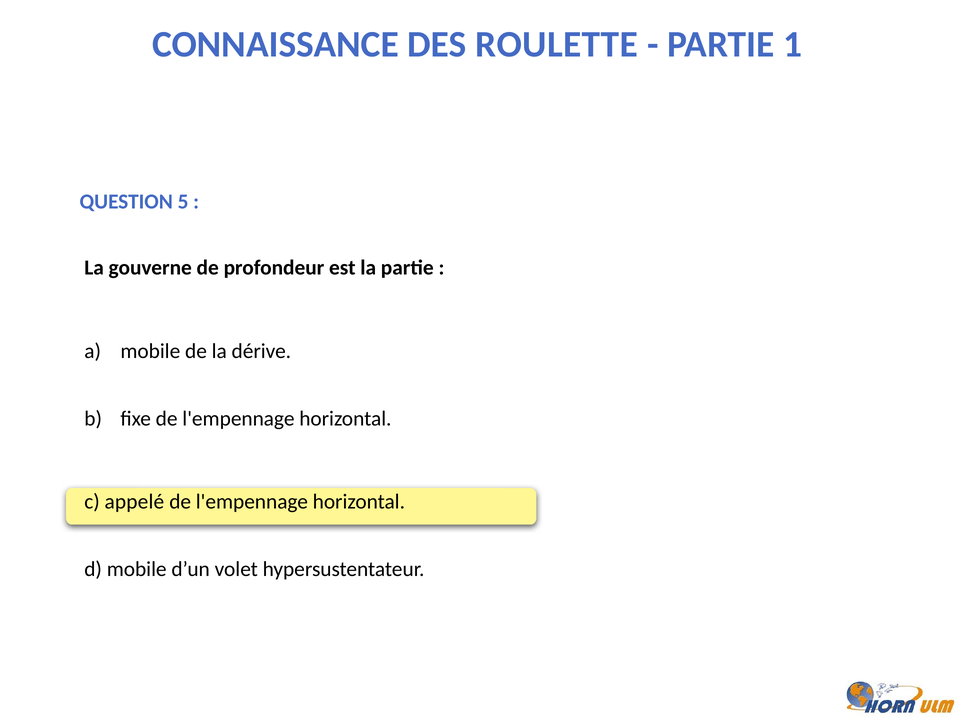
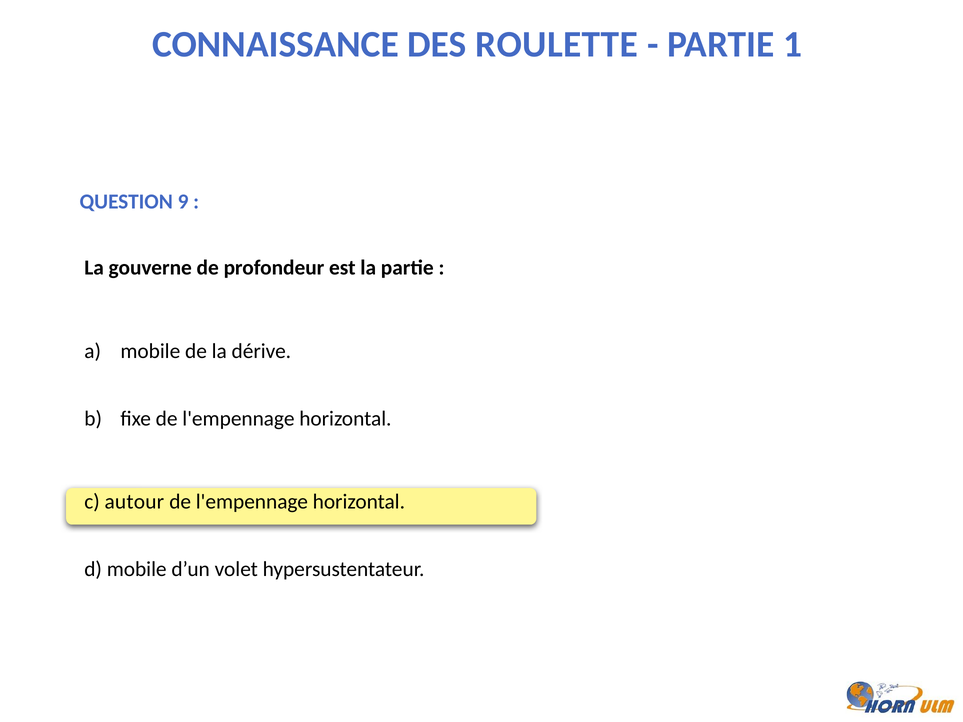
5: 5 -> 9 (183, 202)
appelé: appelé -> autour (134, 502)
